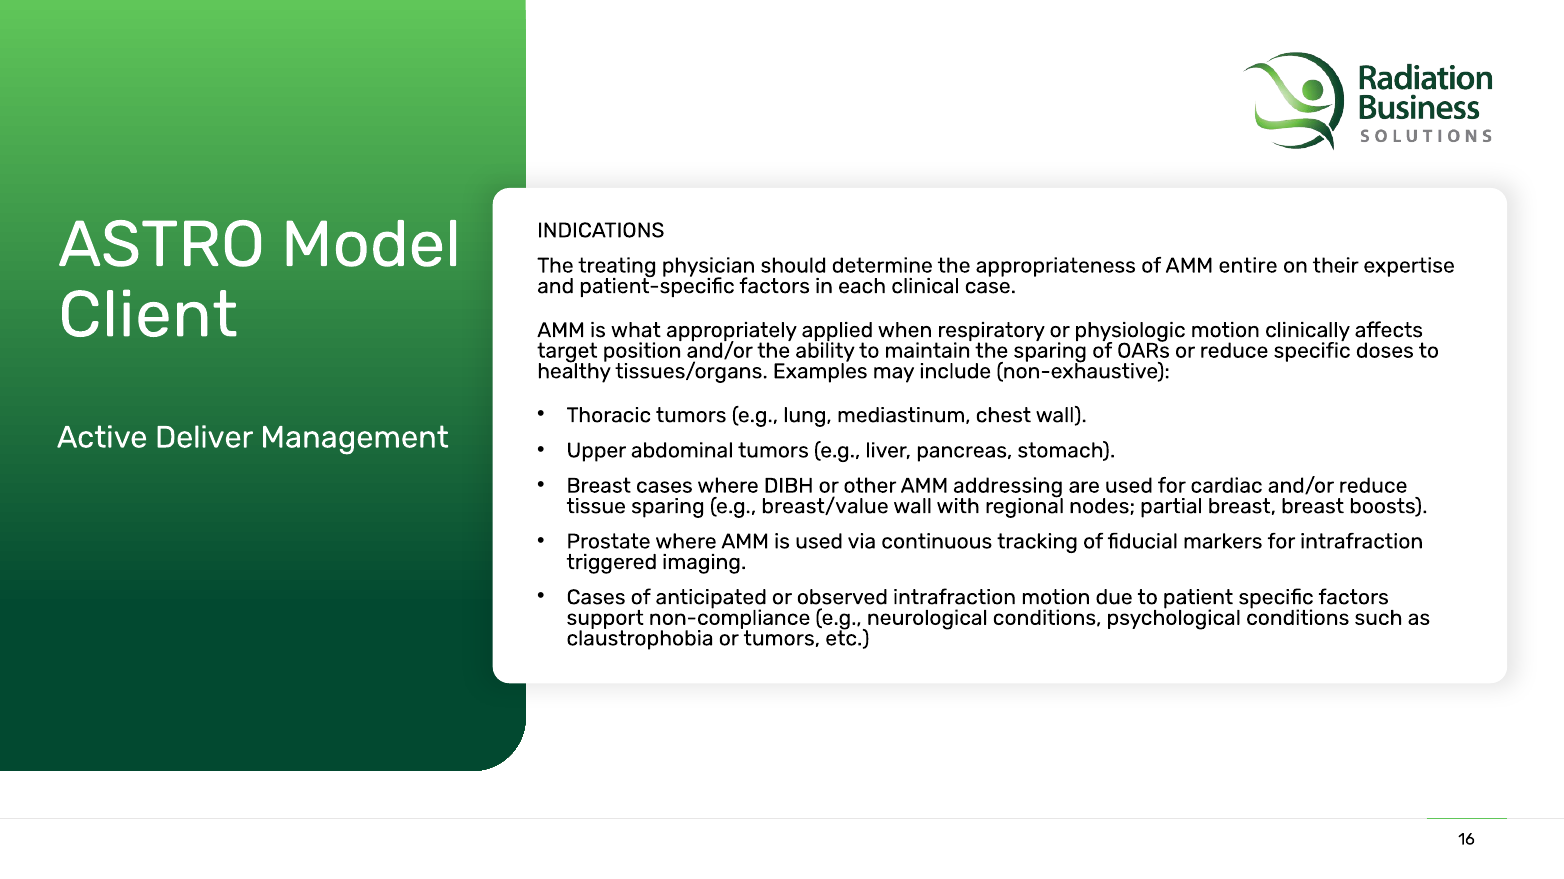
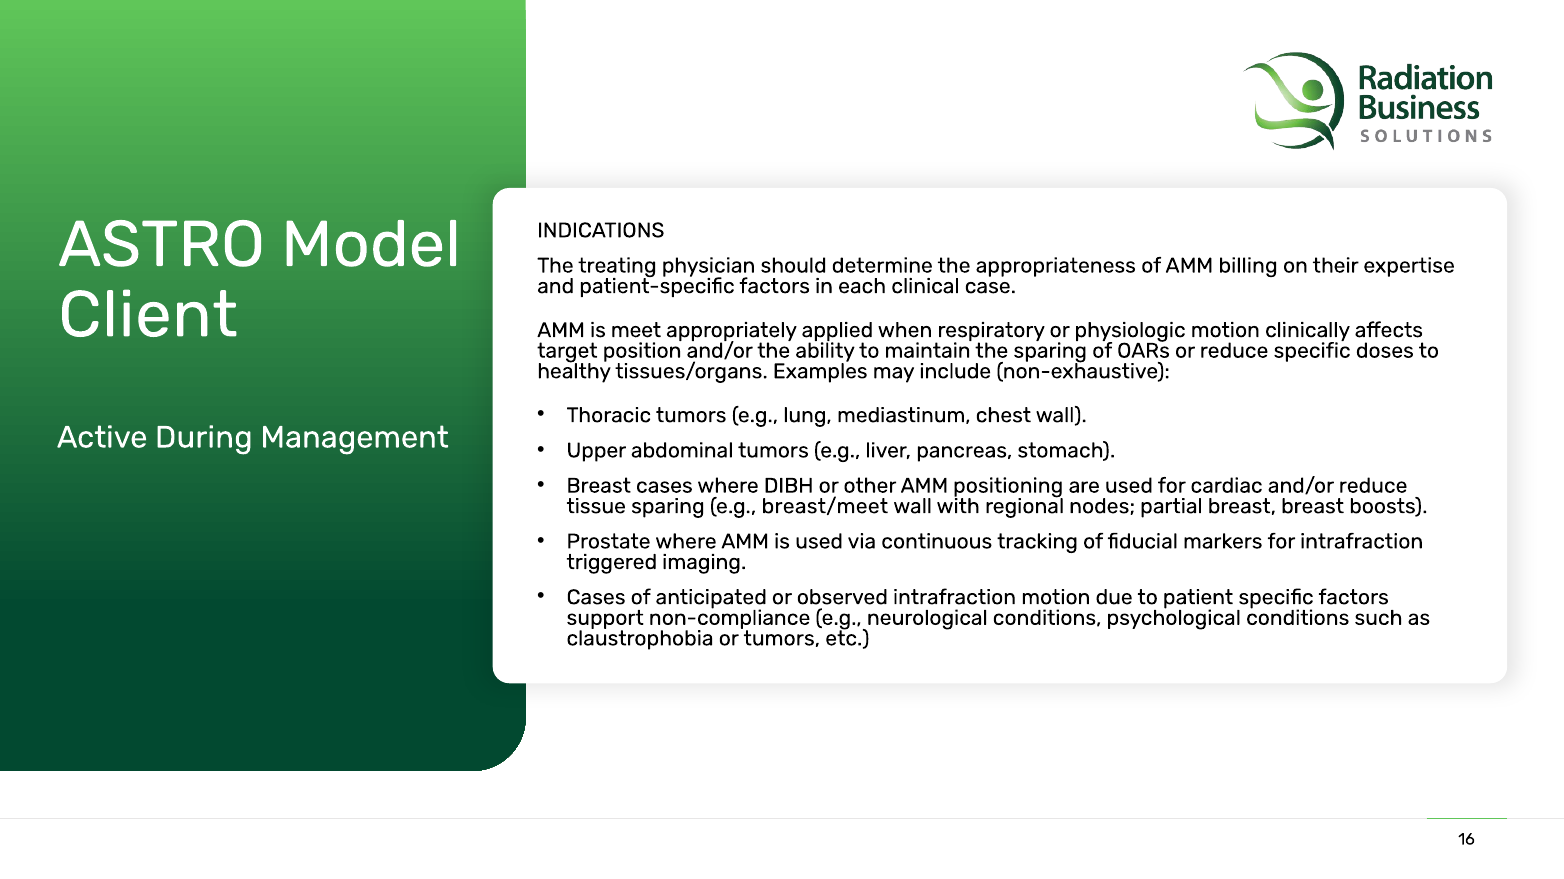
entire: entire -> billing (1248, 266)
what: what -> meet (636, 330)
Deliver: Deliver -> During (204, 438)
addressing: addressing -> positioning (1008, 486)
breast/value: breast/value -> breast/meet (825, 507)
